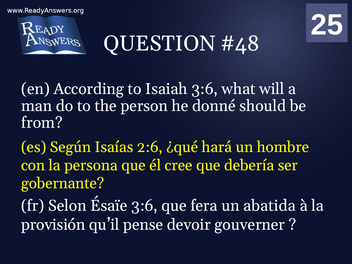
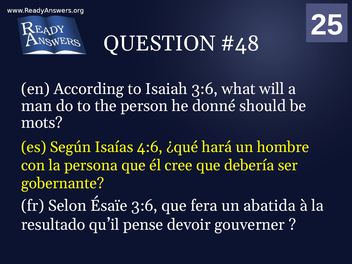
from: from -> mots (42, 123)
2:6: 2:6 -> 4:6 (150, 147)
provisión: provisión -> resultado (53, 225)
